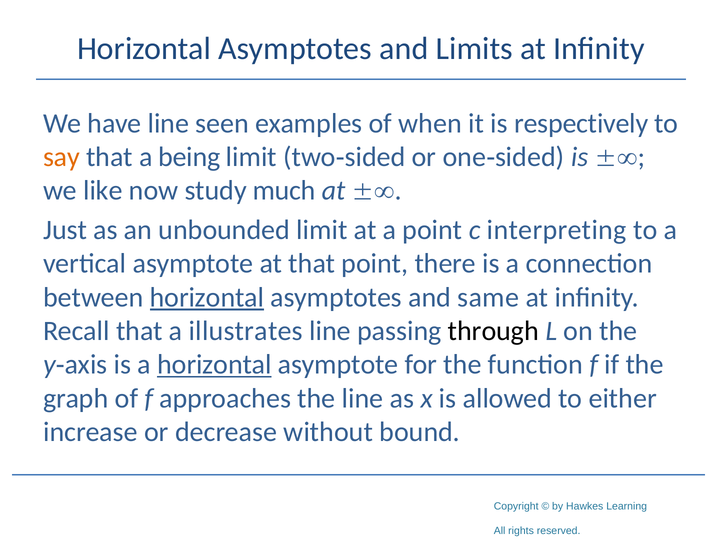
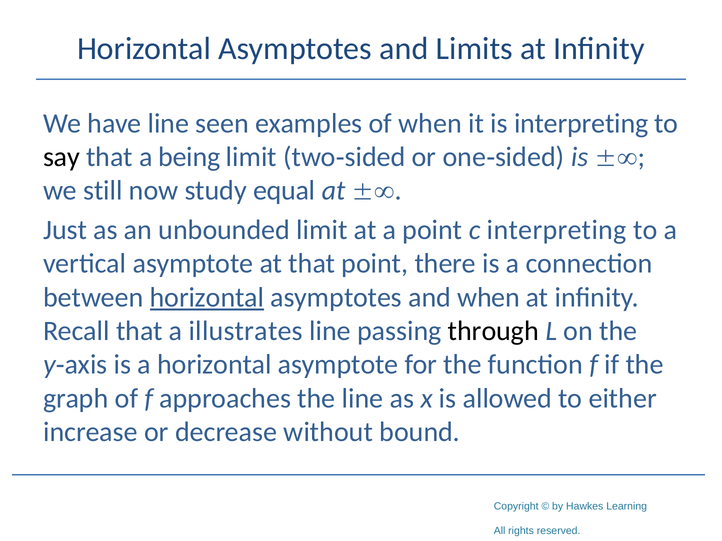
is respectively: respectively -> interpreting (581, 123)
say colour: orange -> black (62, 157)
like: like -> still (103, 191)
much: much -> equal (284, 191)
and same: same -> when (489, 298)
horizontal underline: present -> none (214, 365)
